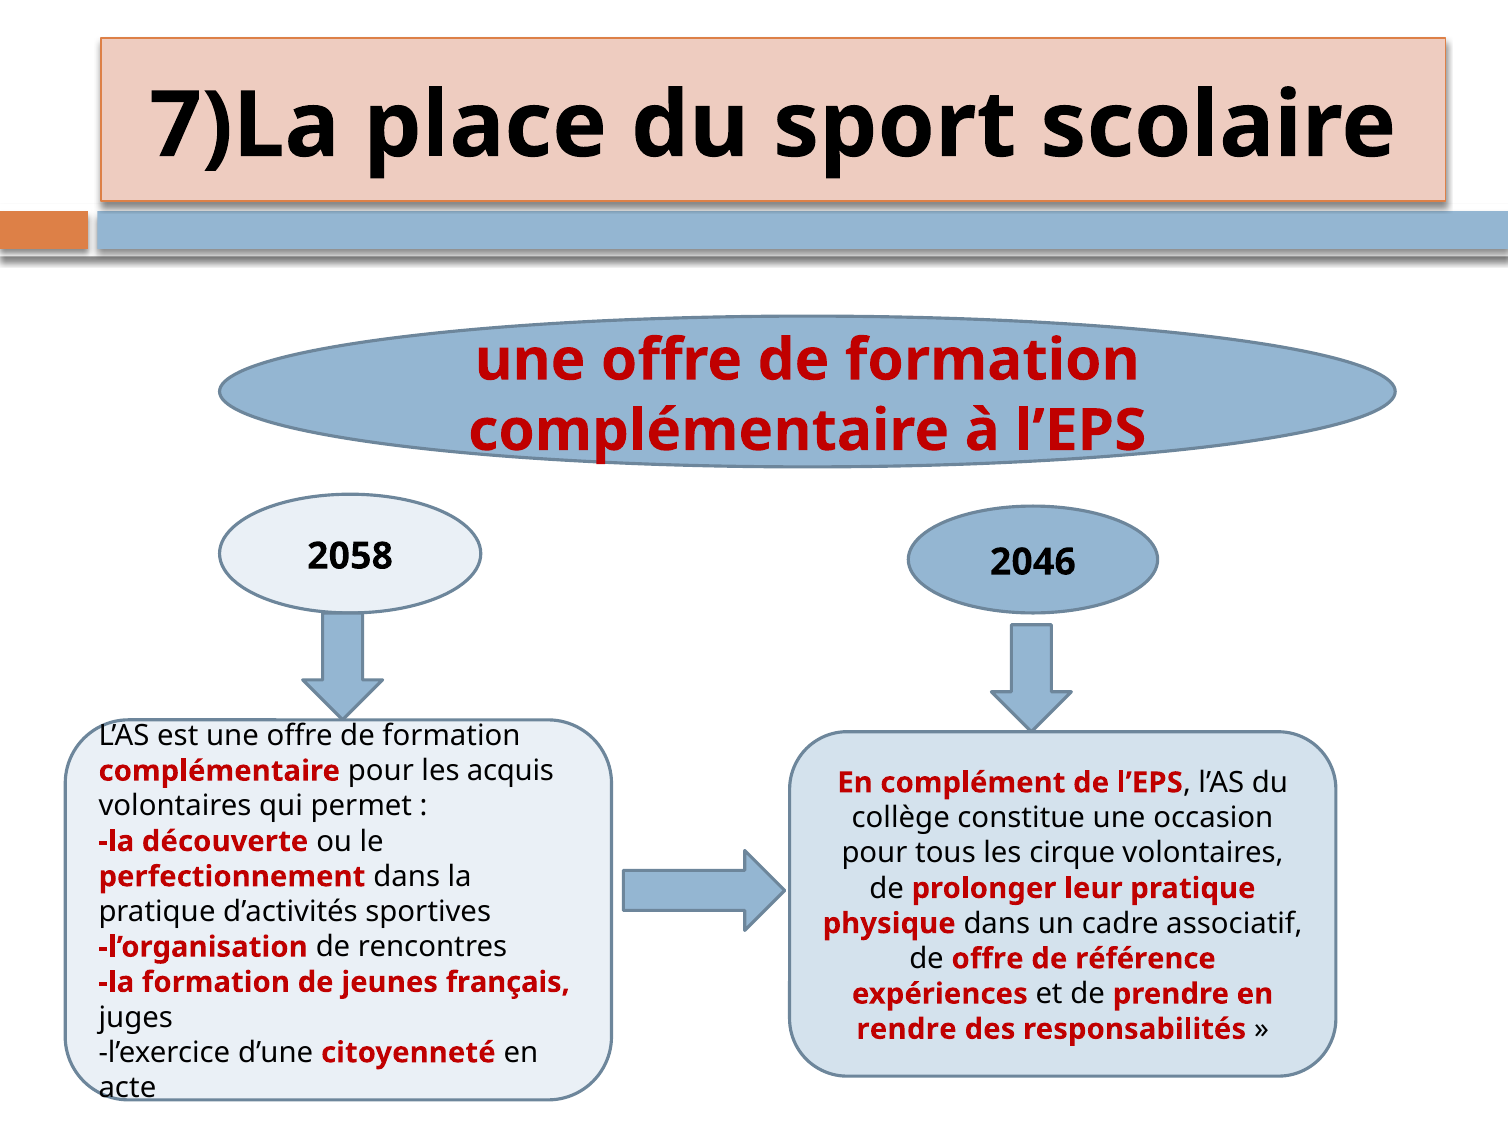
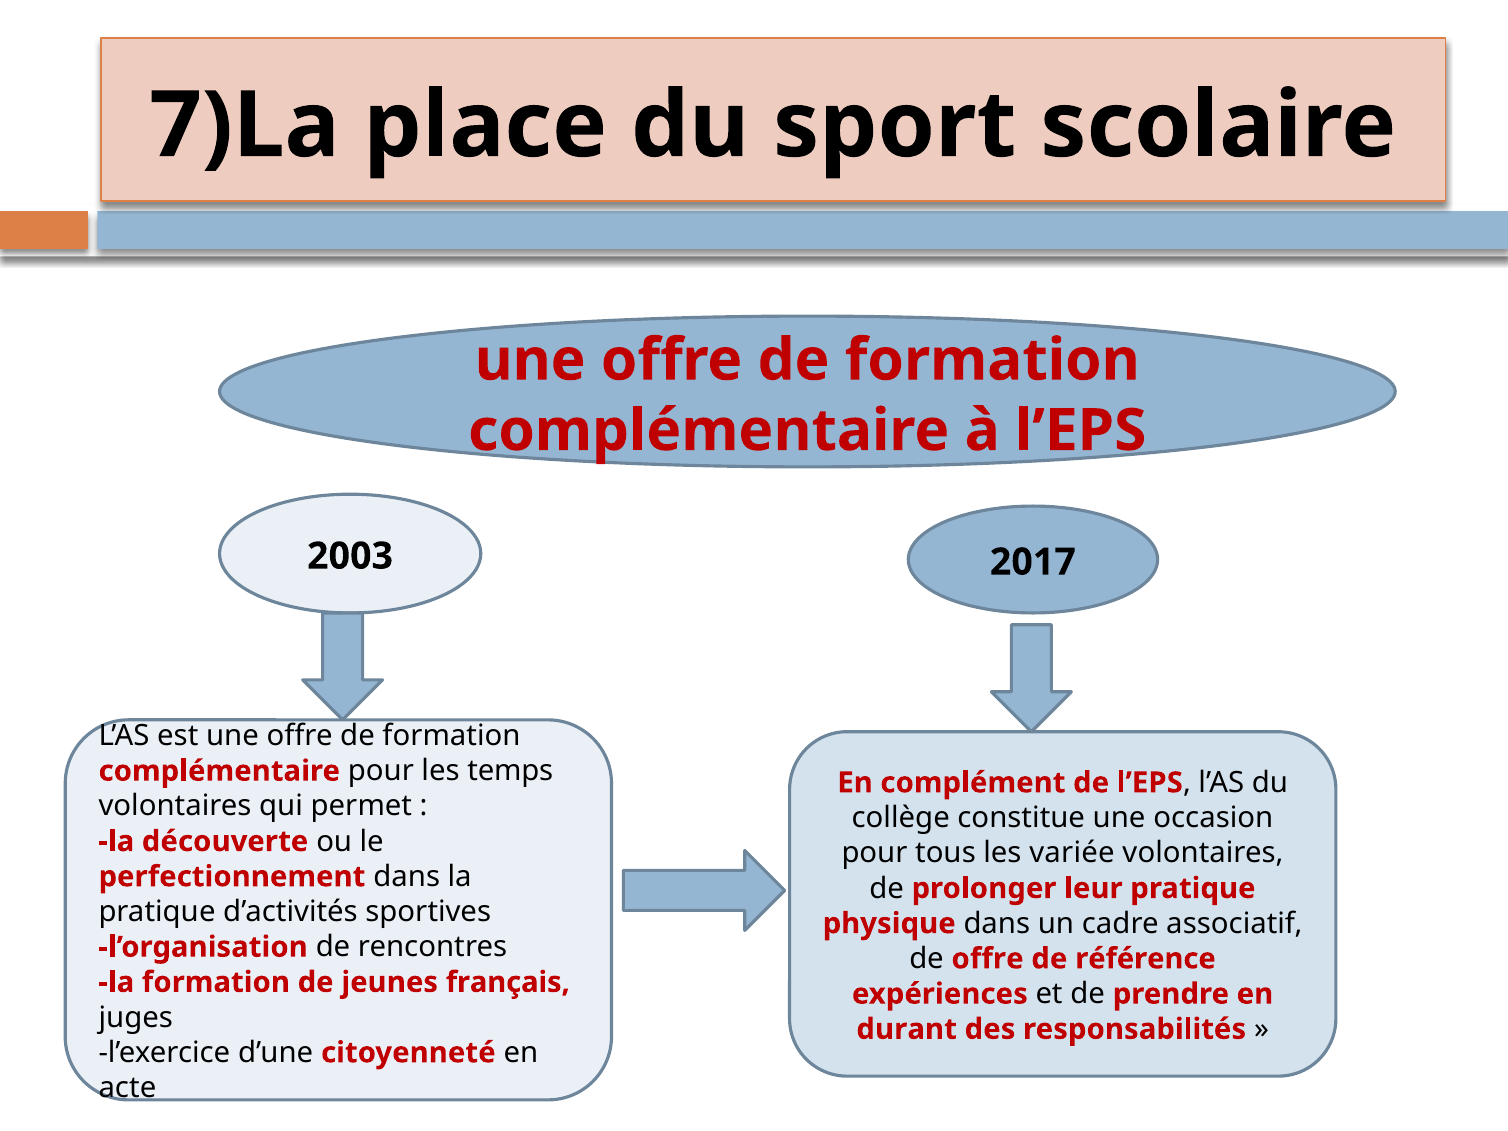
2058: 2058 -> 2003 (350, 556)
2046: 2046 -> 2017 (1033, 562)
acquis: acquis -> temps (510, 771)
cirque: cirque -> variée (1072, 853)
rendre: rendre -> durant (907, 1029)
